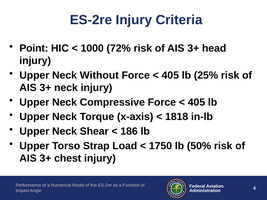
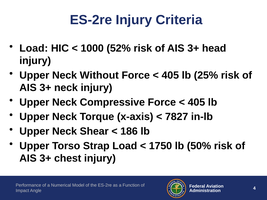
Point: Point -> Load (34, 48)
72%: 72% -> 52% (119, 48)
1818: 1818 -> 7827 (177, 117)
